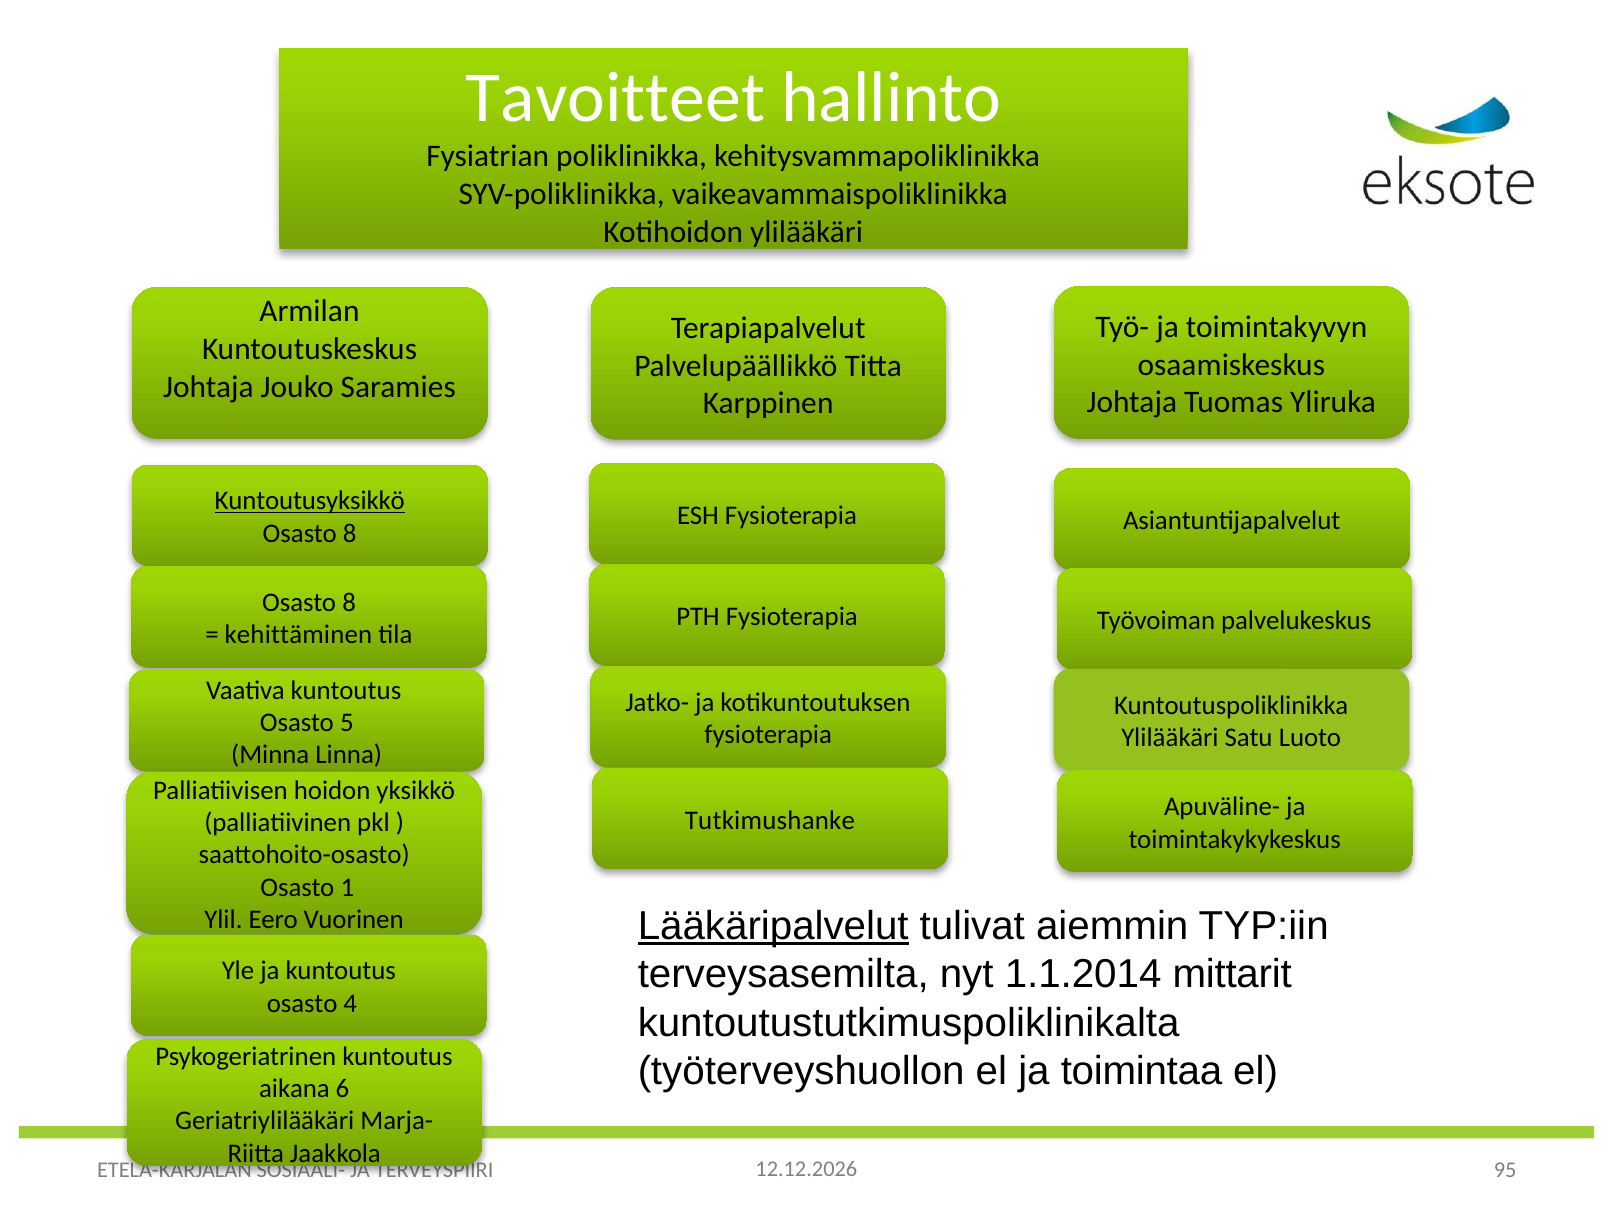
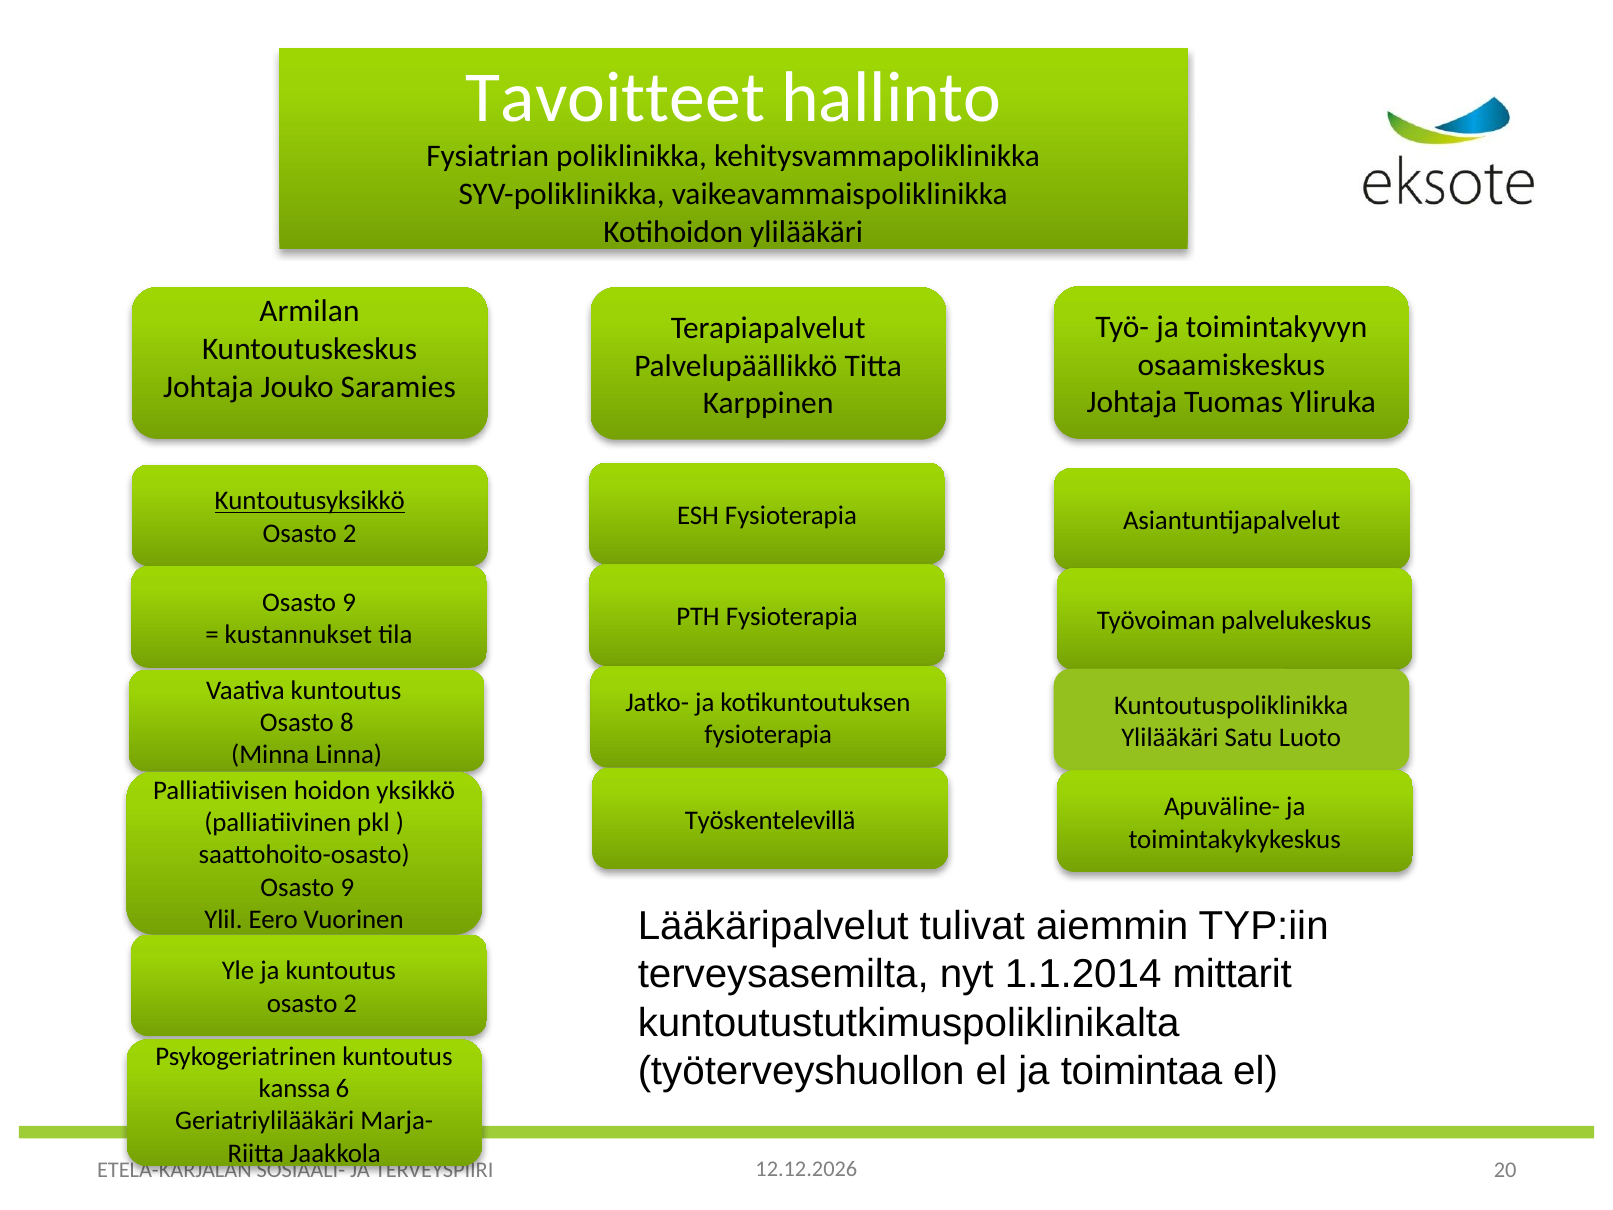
8: 8 -> 2 (350, 533)
8: 8 -> 9 (349, 603)
kehittäminen: kehittäminen -> kustannukset (298, 635)
5: 5 -> 8 (347, 722)
Tutkimushanke: Tutkimushanke -> Työskentelevillä (770, 820)
1: 1 -> 9 (347, 887)
Lääkäripalvelut underline: present -> none (773, 926)
4: 4 -> 2 (350, 1003)
aikana: aikana -> kanssa (295, 1088)
95: 95 -> 20 (1505, 1170)
